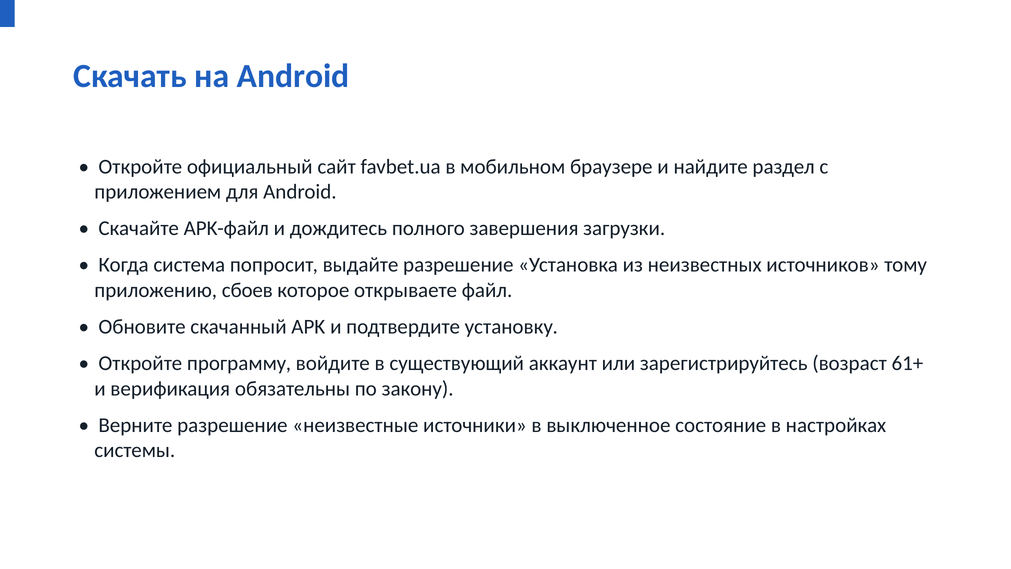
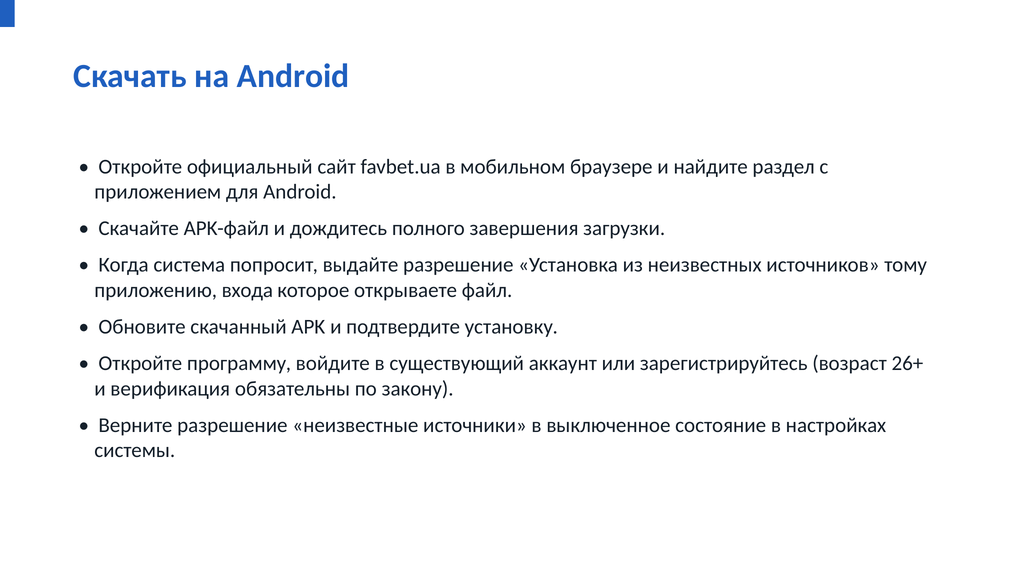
сбоев: сбоев -> входа (247, 290)
61+: 61+ -> 26+ (907, 363)
